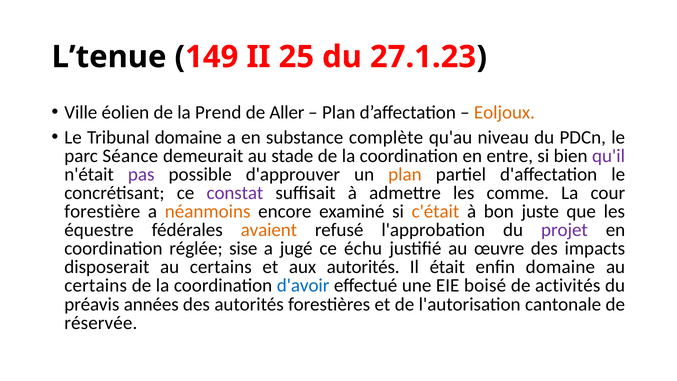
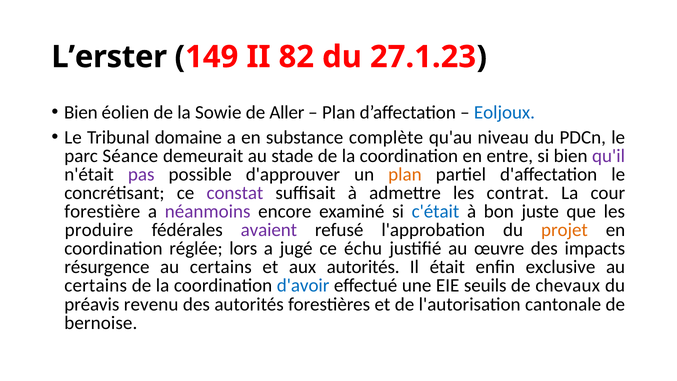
L’tenue: L’tenue -> L’erster (109, 57)
25: 25 -> 82 (296, 57)
Ville: Ville -> Bien (81, 112)
Prend: Prend -> Sowie (218, 112)
Eoljoux colour: orange -> blue (504, 112)
comme: comme -> contrat (518, 193)
néanmoins colour: orange -> purple (208, 211)
c'était colour: orange -> blue (435, 211)
équestre: équestre -> produire (99, 230)
avaient colour: orange -> purple (269, 230)
projet colour: purple -> orange (564, 230)
sise: sise -> lors (243, 248)
disposerait: disposerait -> résurgence (107, 267)
enfin domaine: domaine -> exclusive (561, 267)
boisé: boisé -> seuils (485, 286)
activités: activités -> chevaux (568, 286)
années: années -> revenu (151, 304)
réservée: réservée -> bernoise (101, 323)
